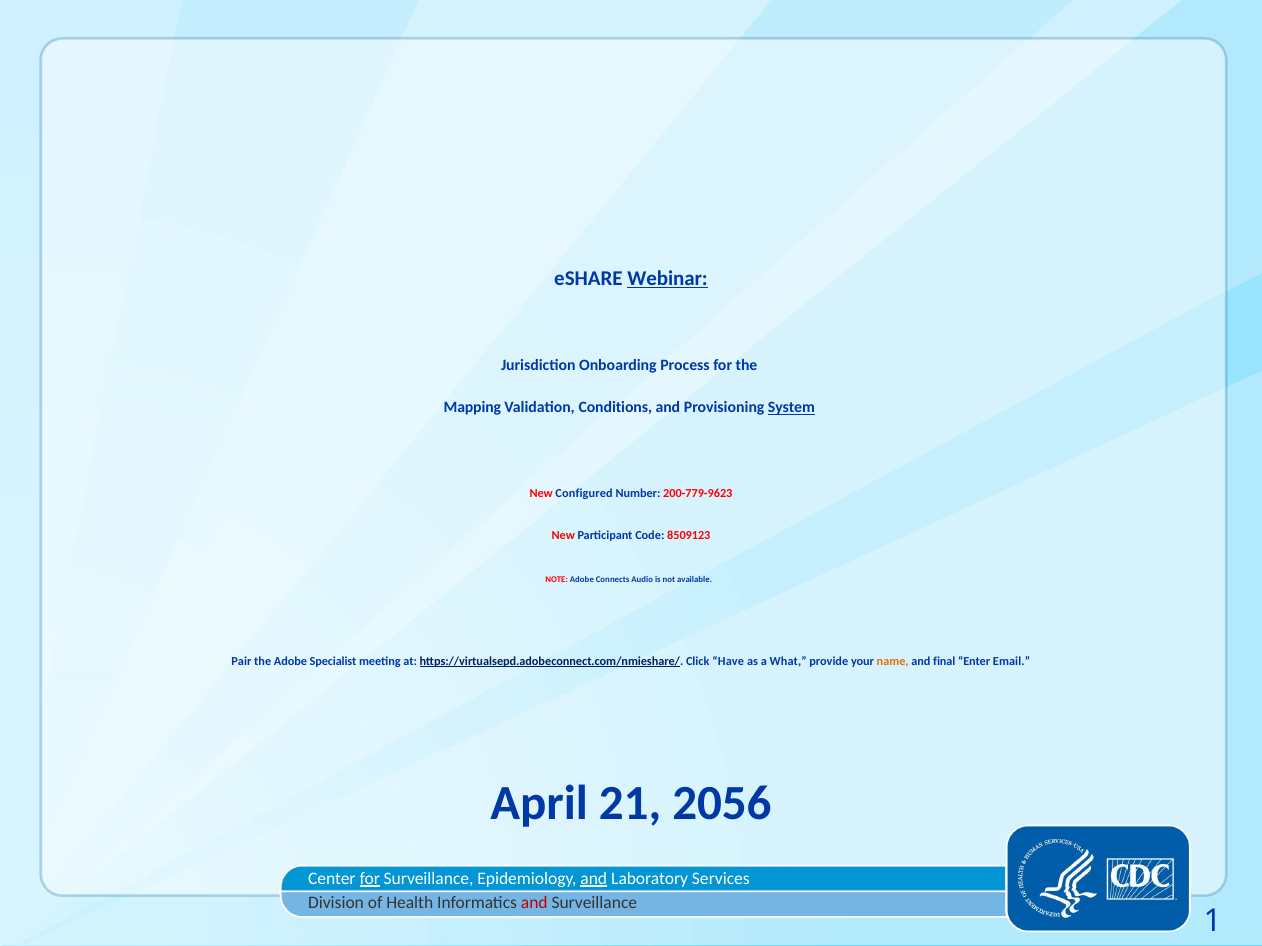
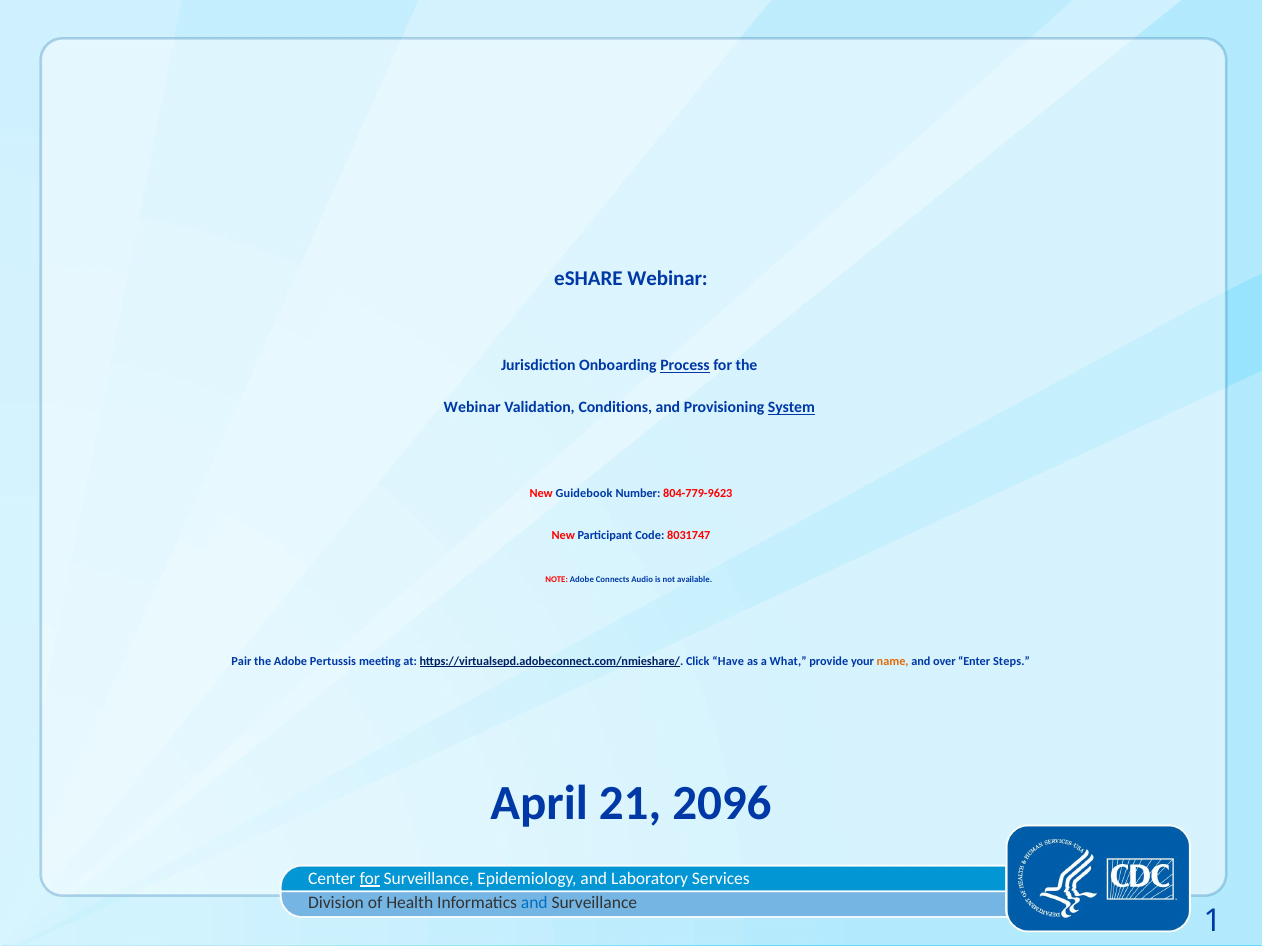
Webinar underline: present -> none (668, 279)
Process underline: none -> present (685, 365)
Mapping: Mapping -> Webinar (472, 408)
Configured: Configured -> Guidebook (584, 493)
200-779-9623: 200-779-9623 -> 804-779-9623 (698, 493)
8509123: 8509123 -> 8031747 (689, 536)
Specialist: Specialist -> Pertussis (333, 661)
final: final -> over (944, 661)
Email: Email -> Steps (1012, 661)
2056: 2056 -> 2096 (722, 804)
and underline: present -> none (594, 879)
and colour: red -> blue (534, 903)
